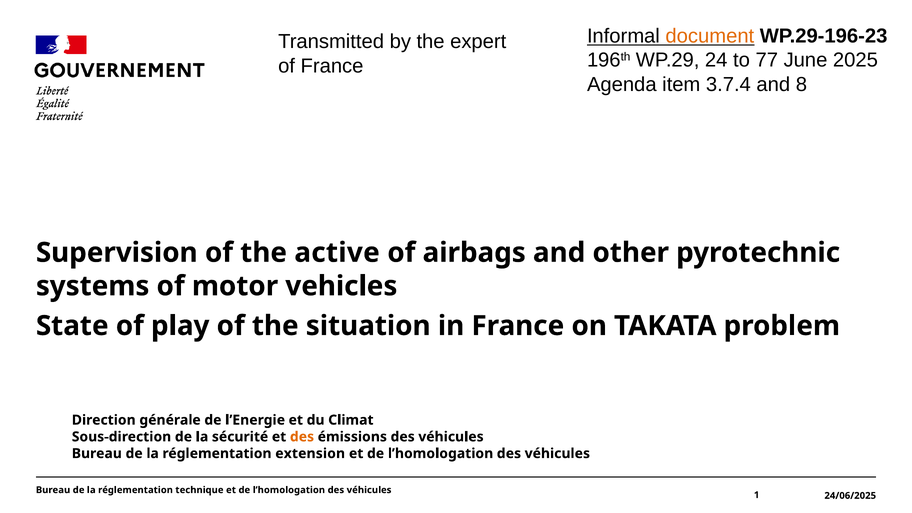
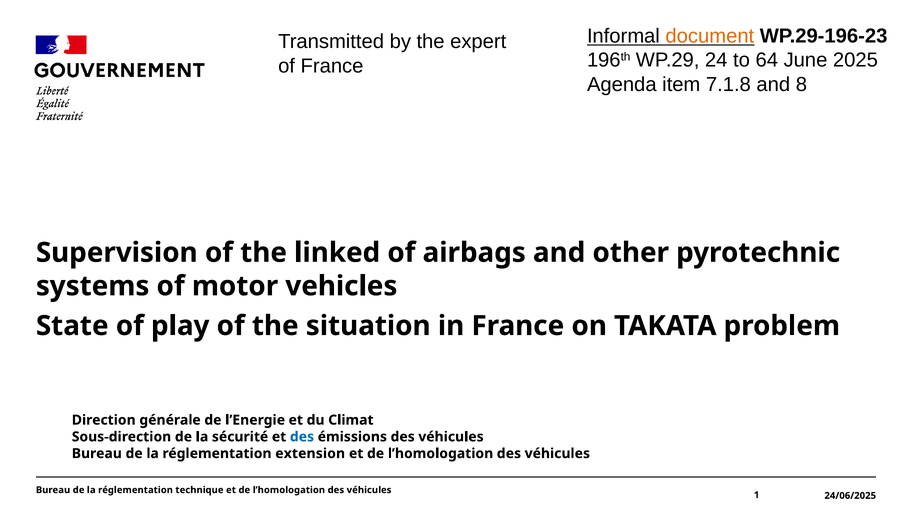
77: 77 -> 64 (767, 60)
3.7.4: 3.7.4 -> 7.1.8 (728, 85)
active: active -> linked (337, 253)
des colour: orange -> blue (302, 437)
